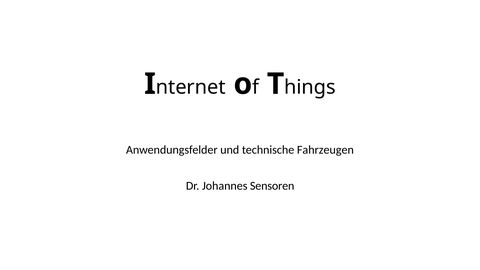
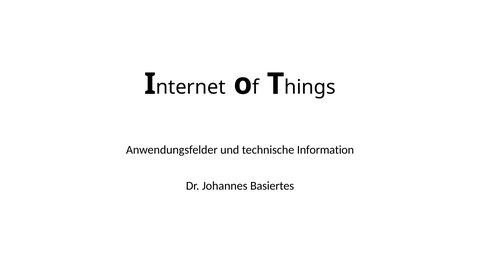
Fahrzeugen: Fahrzeugen -> Information (325, 150)
Sensoren: Sensoren -> Basiertes (272, 186)
